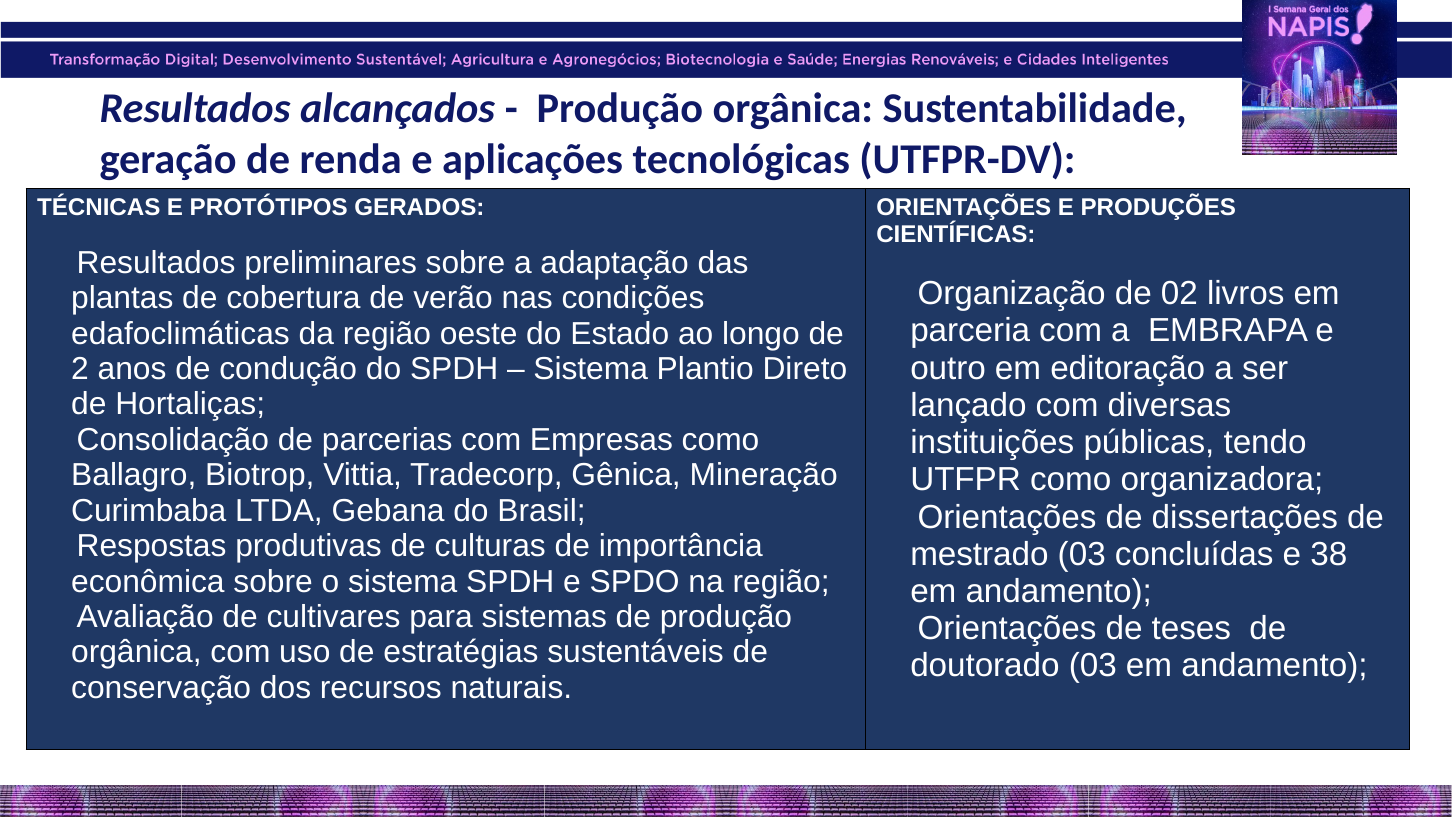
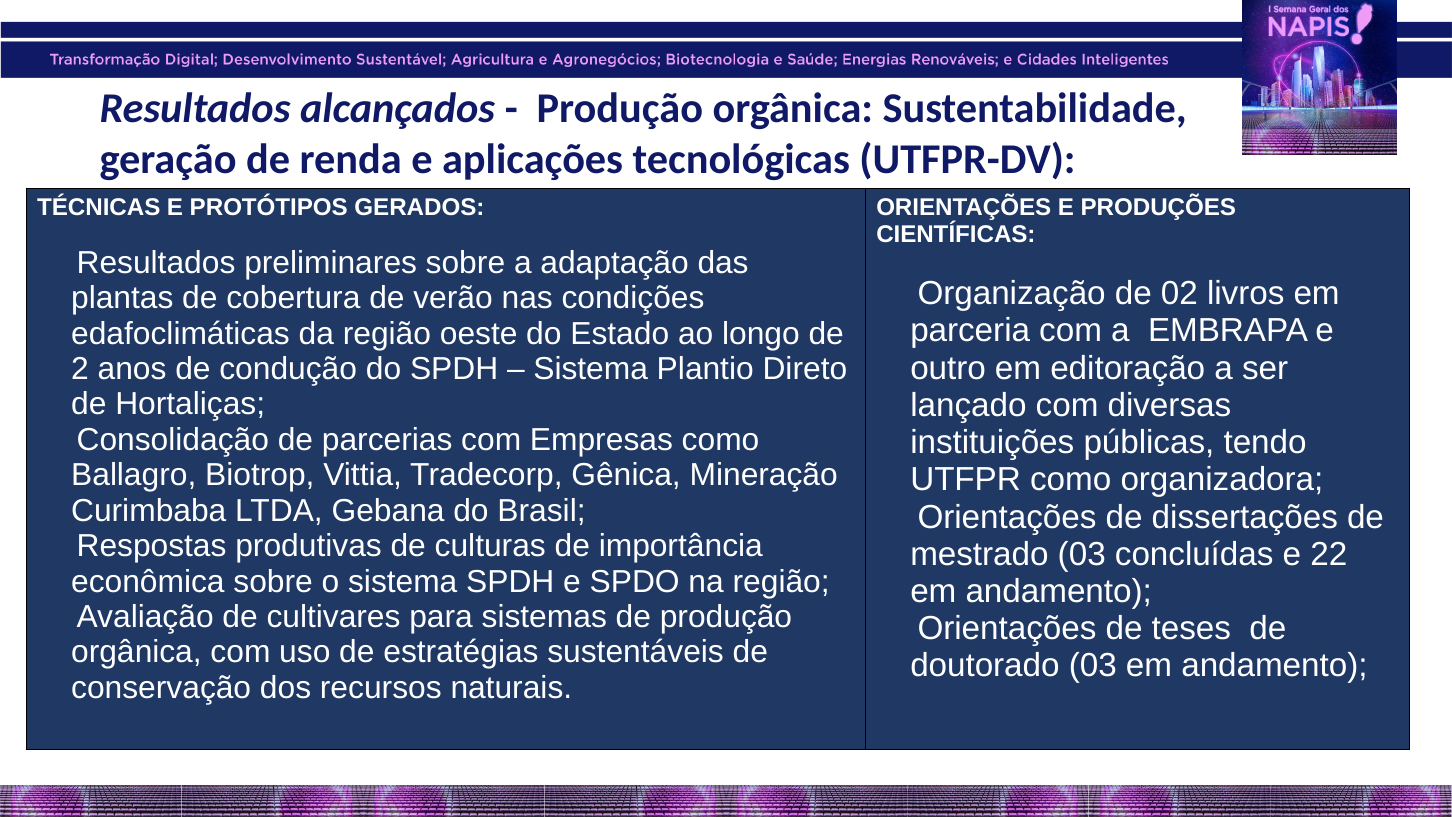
38: 38 -> 22 (1329, 554)
